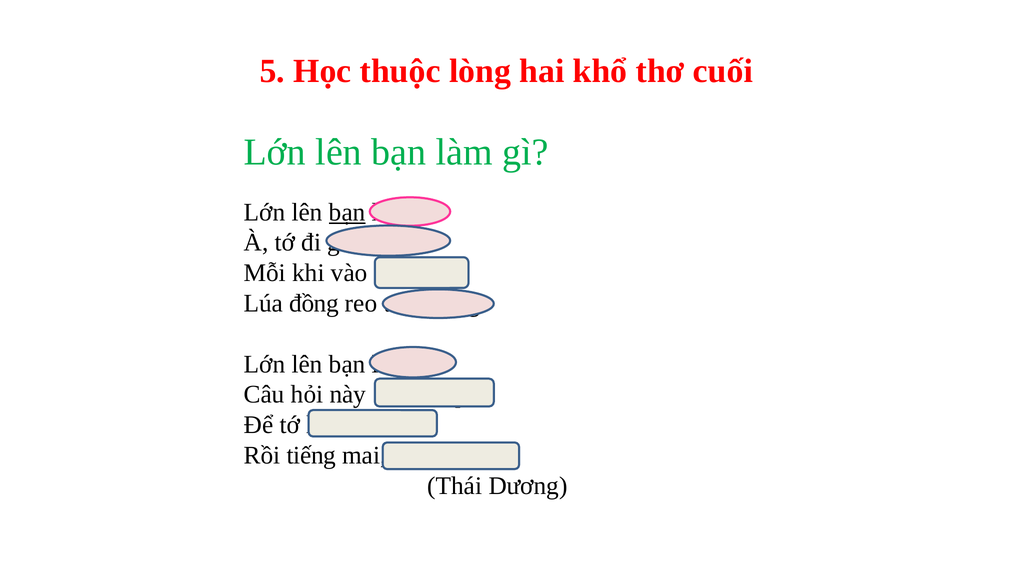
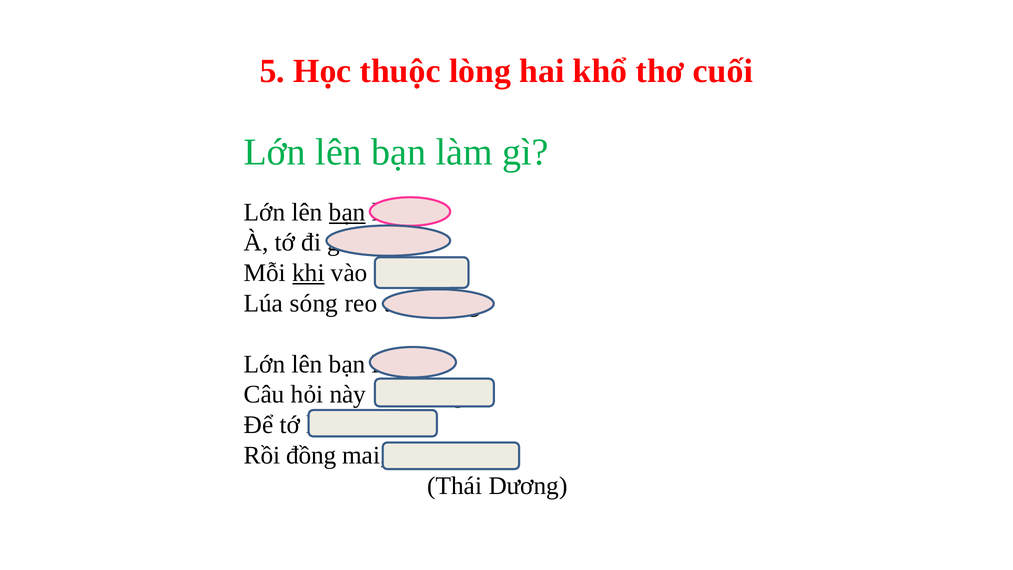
khi underline: none -> present (308, 273)
Lúa đồng: đồng -> sóng (314, 303)
Rồi tiếng: tiếng -> đồng (311, 455)
